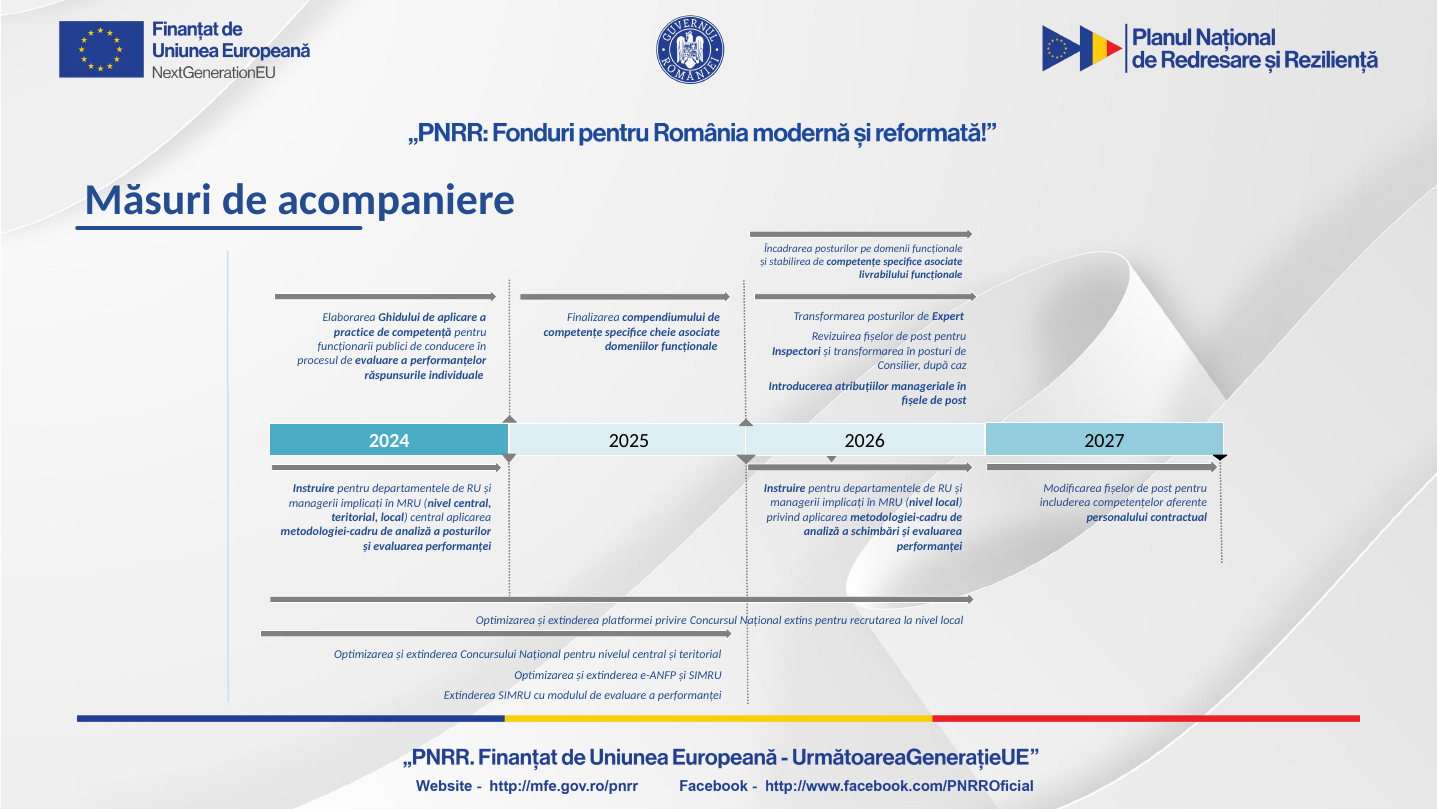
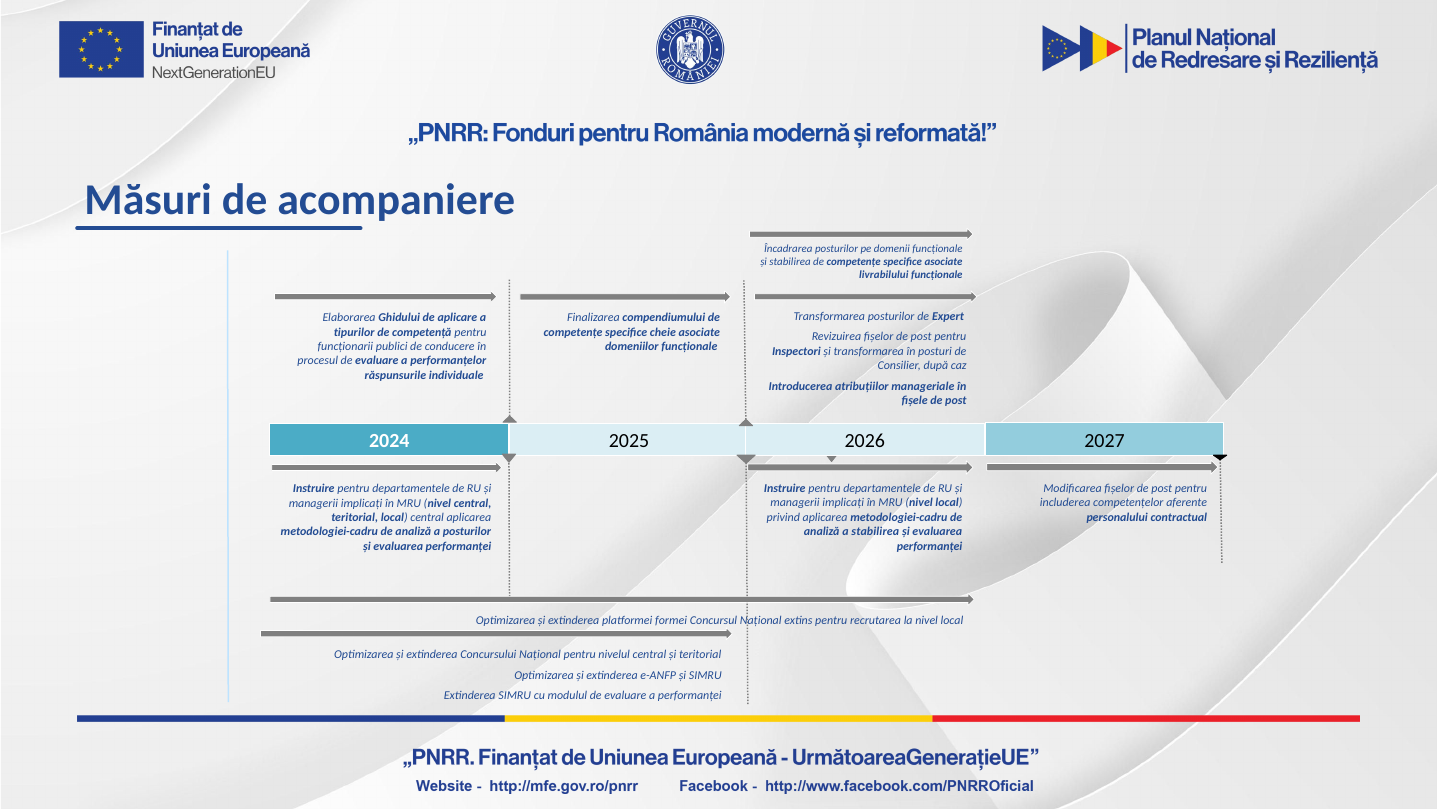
practice: practice -> tipurilor (354, 332)
a schimbări: schimbări -> stabilirea (875, 531)
privire: privire -> formei (671, 620)
